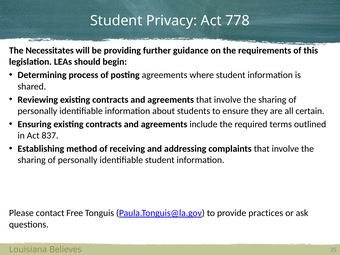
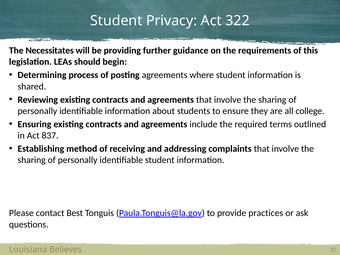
778: 778 -> 322 (238, 21)
certain: certain -> college (310, 111)
Free: Free -> Best (75, 213)
